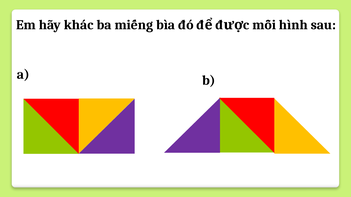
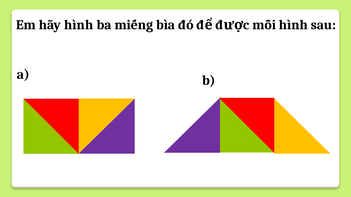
hãy khác: khác -> hình (79, 25)
